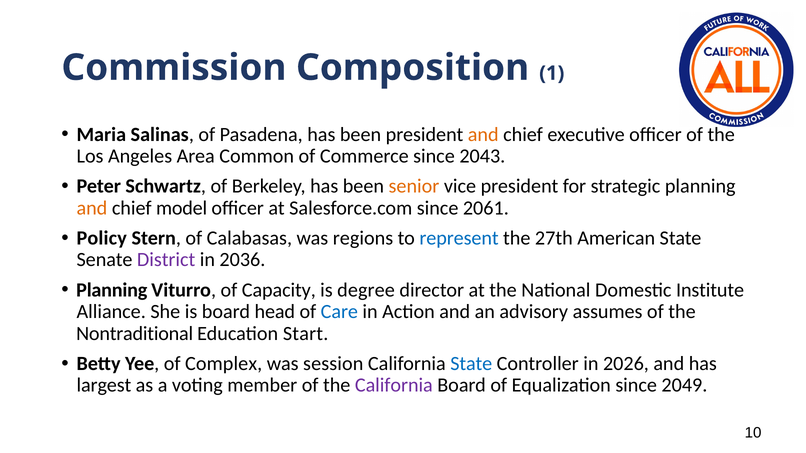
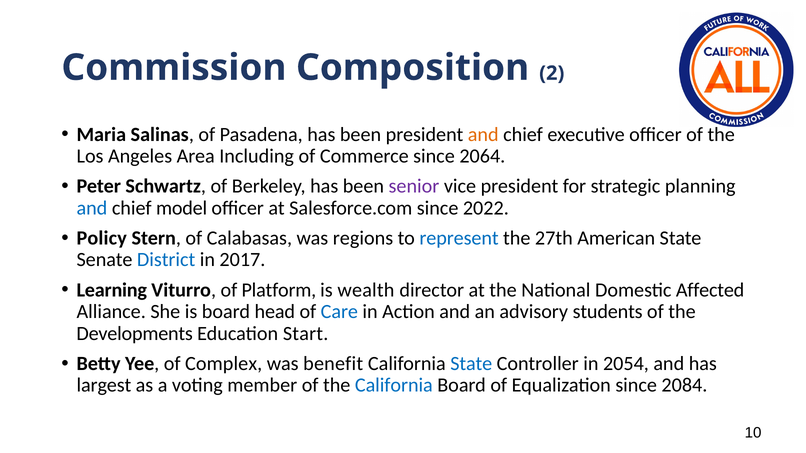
1: 1 -> 2 (552, 73)
Common: Common -> Including (257, 156)
2043: 2043 -> 2064 (482, 156)
senior colour: orange -> purple (414, 186)
and colour: orange -> blue (92, 208)
2061: 2061 -> 2022 (486, 208)
District colour: purple -> blue (166, 260)
2036: 2036 -> 2017 (242, 260)
Planning: Planning -> Learning (112, 290)
Capacity: Capacity -> Platform (279, 290)
degree: degree -> wealth (366, 290)
Institute: Institute -> Affected (710, 290)
assumes: assumes -> students (608, 312)
Nontraditional: Nontraditional -> Developments (135, 334)
session: session -> benefit (333, 364)
2026: 2026 -> 2054 (626, 364)
California colour: purple -> blue (394, 386)
2049: 2049 -> 2084 (684, 386)
